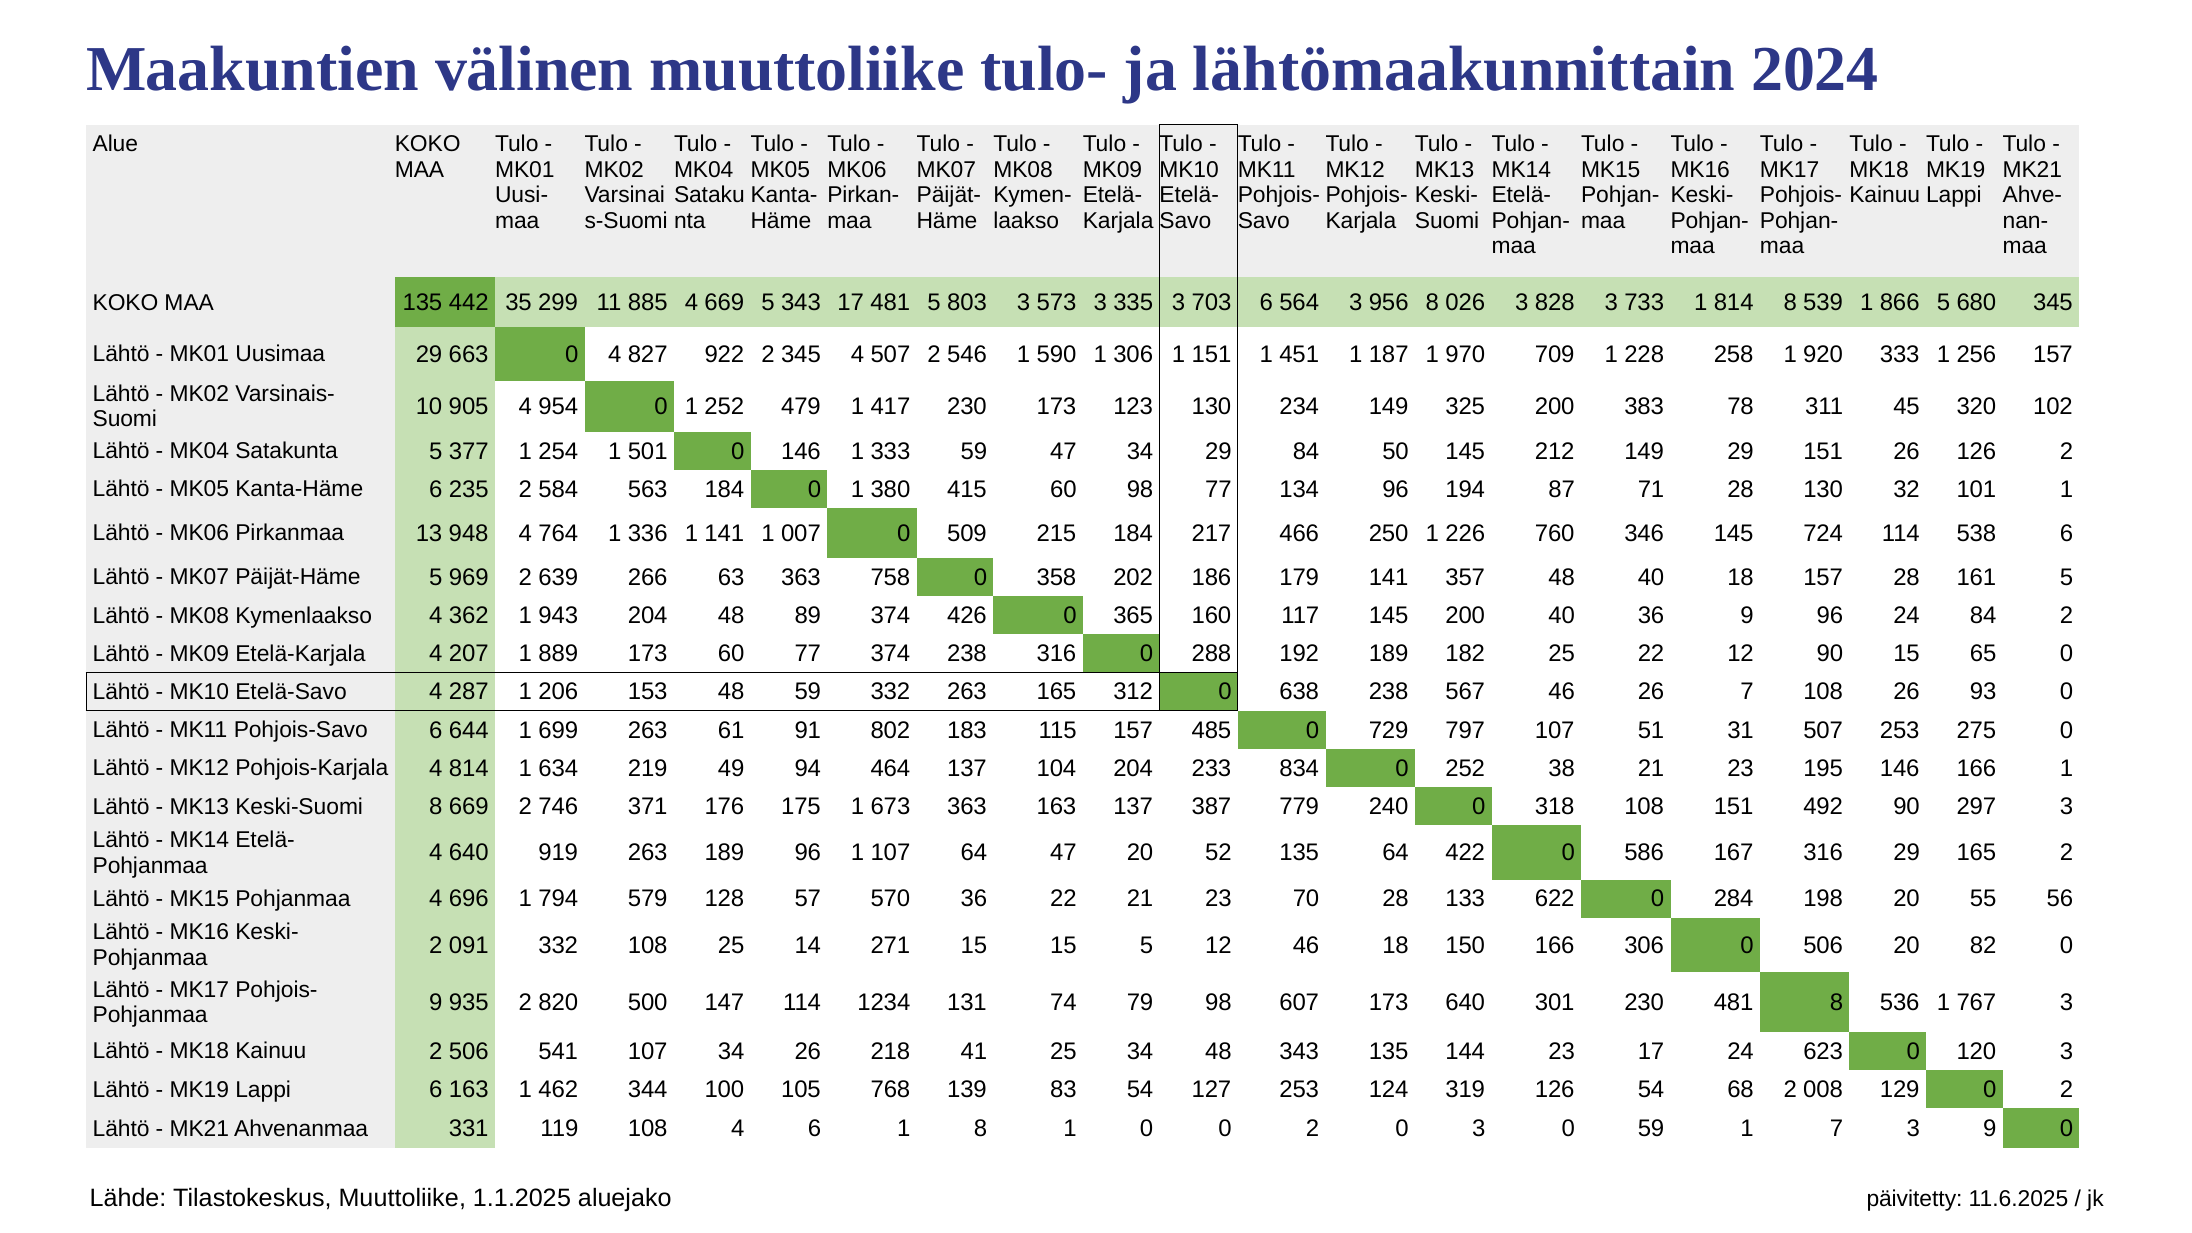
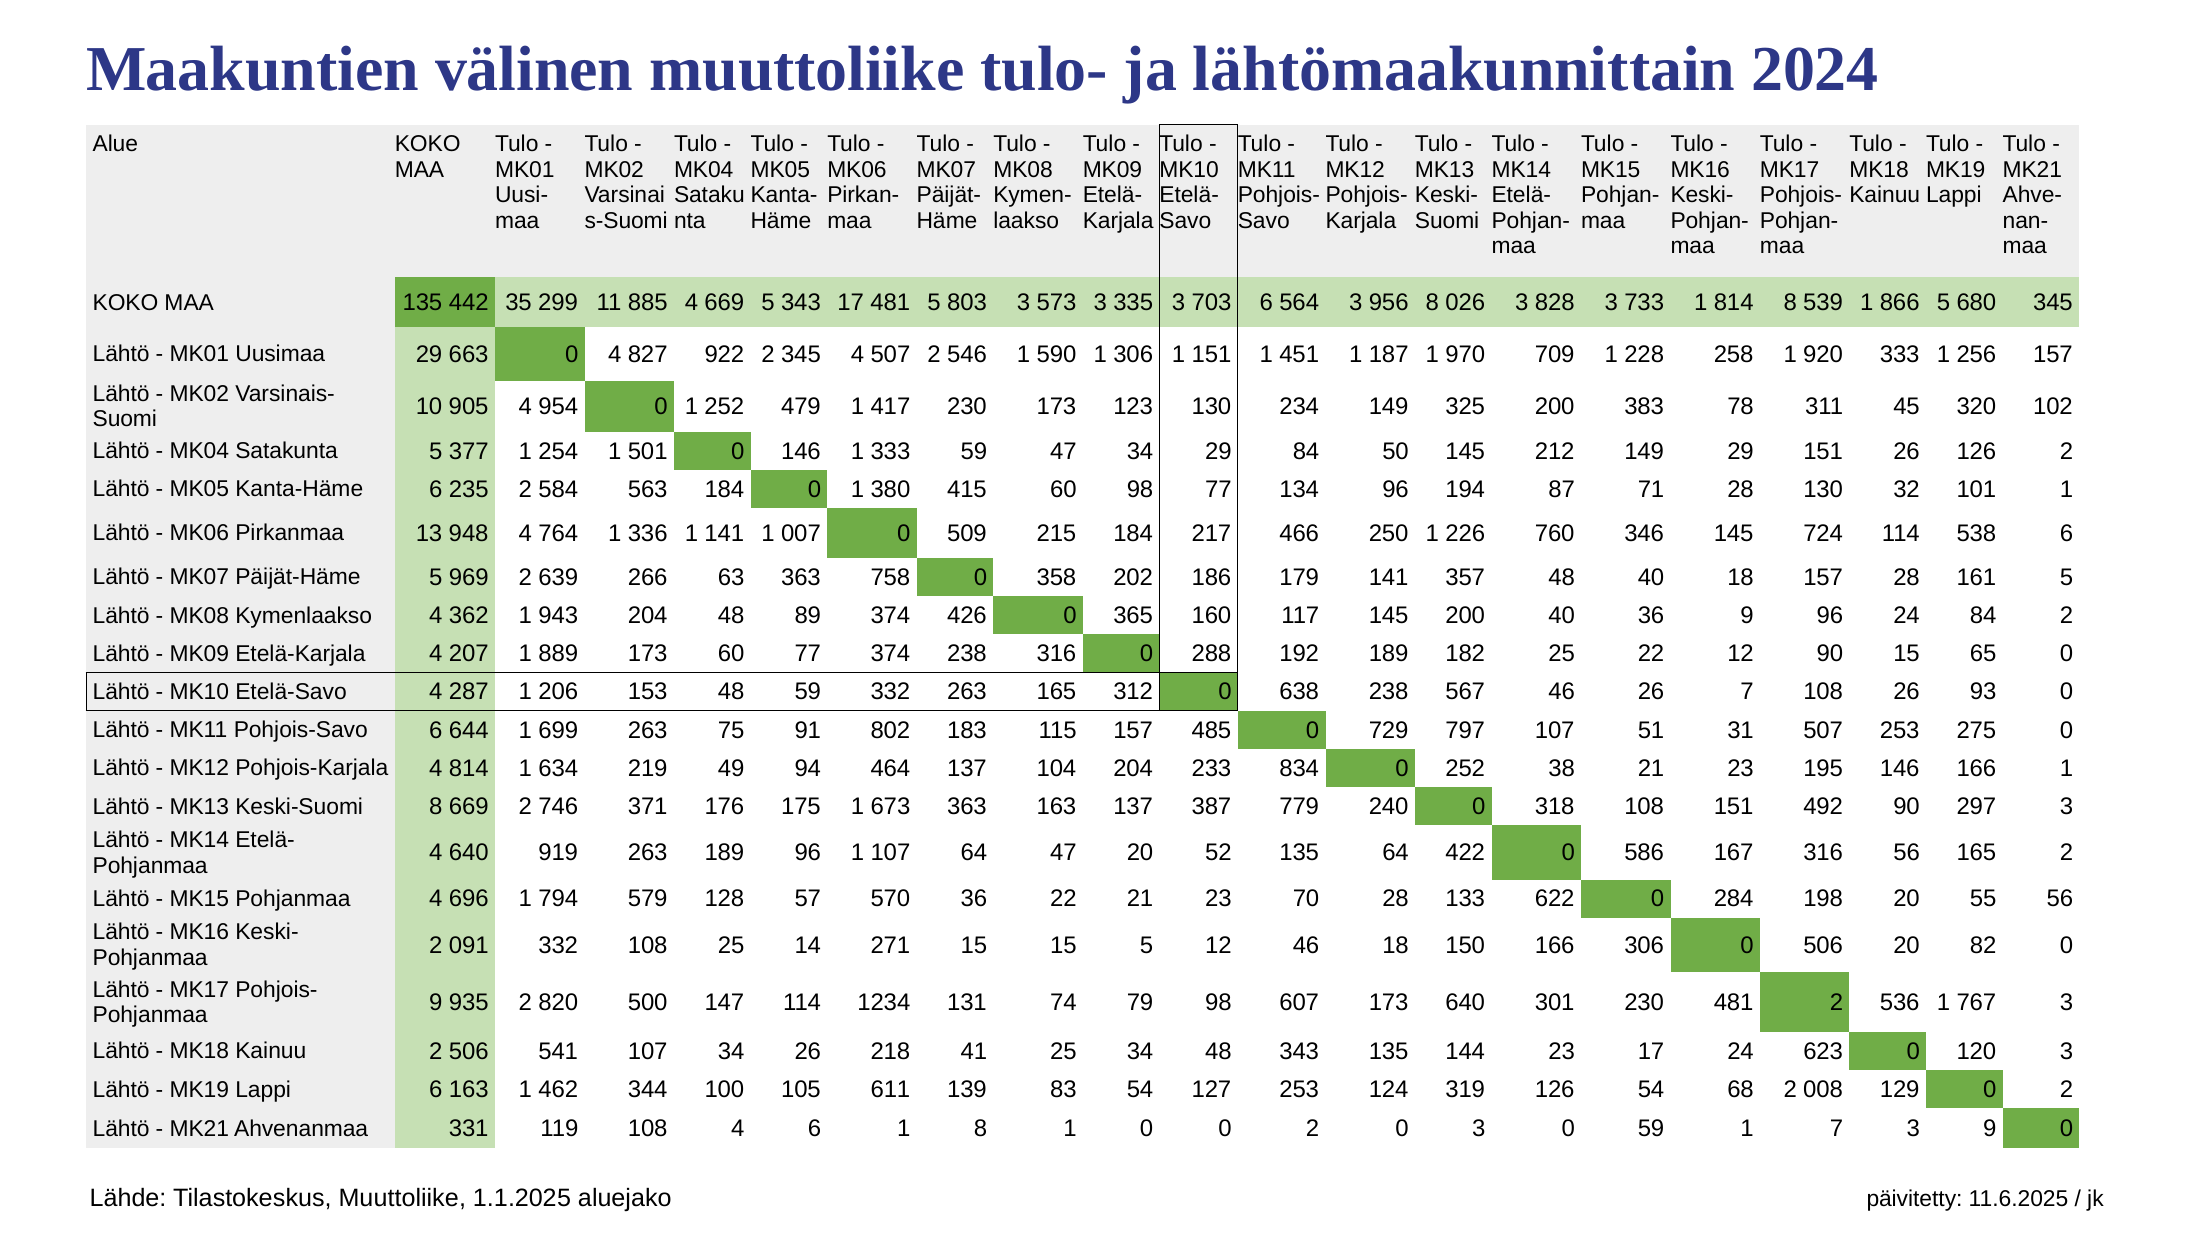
61: 61 -> 75 (731, 730)
316 29: 29 -> 56 (1907, 853)
481 8: 8 -> 2 (1837, 1002)
768: 768 -> 611 (890, 1090)
